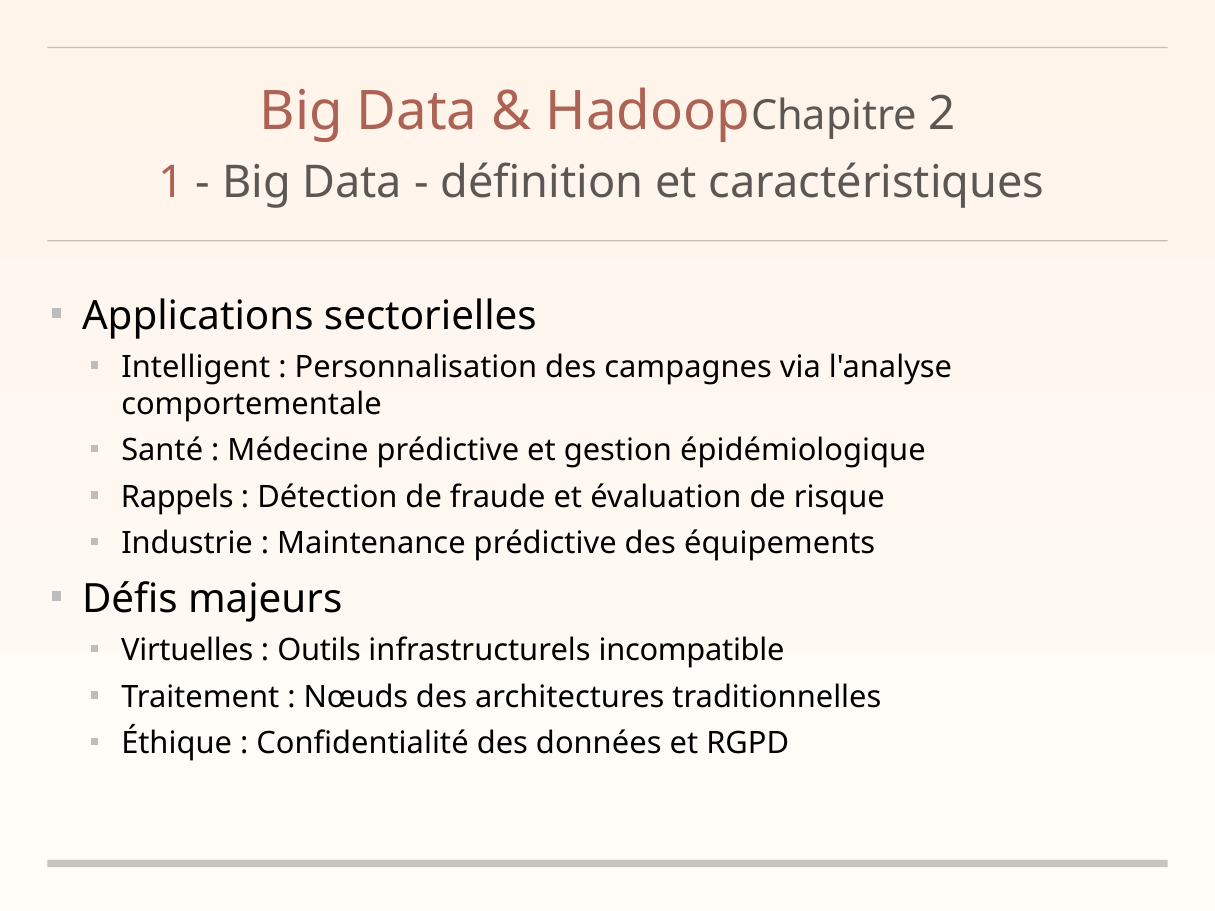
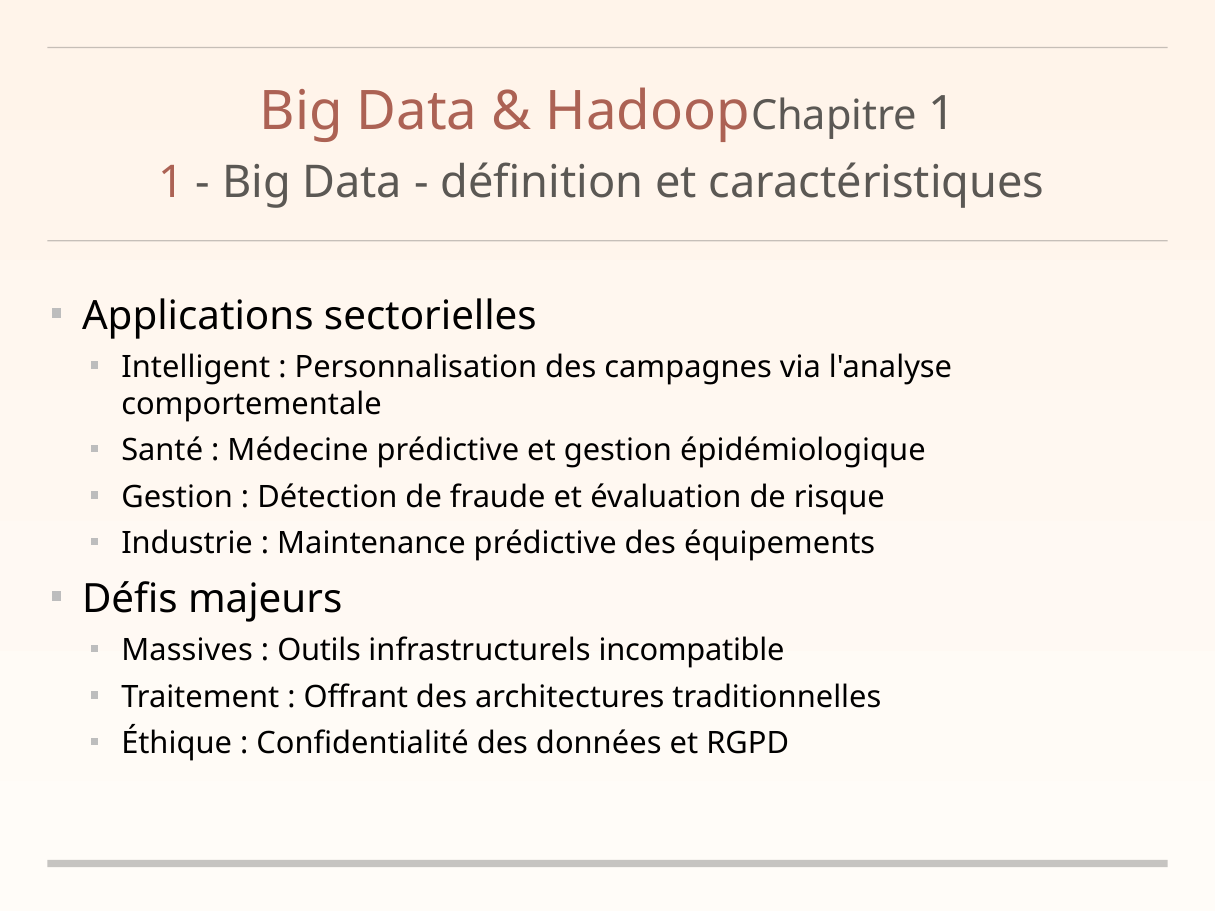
Chapitre 2: 2 -> 1 (942, 114)
Rappels: Rappels -> Gestion (177, 497)
Virtuelles: Virtuelles -> Massives (187, 651)
Nœuds: Nœuds -> Offrant (356, 697)
